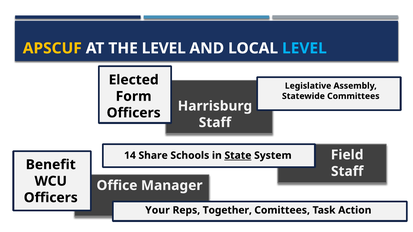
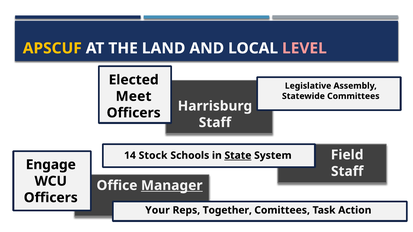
THE LEVEL: LEVEL -> LAND (164, 48)
LEVEL colour: light blue -> pink (304, 48)
Form: Form -> Meet (134, 96)
Share: Share -> Stock (153, 156)
Benefit: Benefit -> Engage (51, 165)
Manager underline: none -> present (172, 186)
